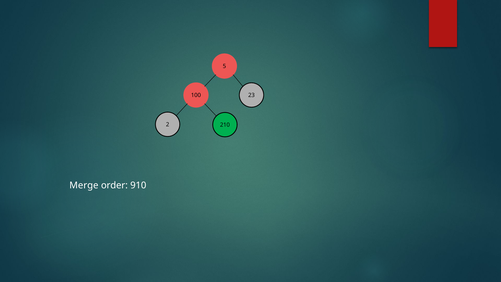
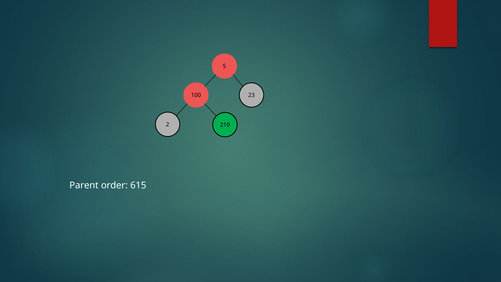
Merge: Merge -> Parent (84, 185)
910: 910 -> 615 (138, 185)
